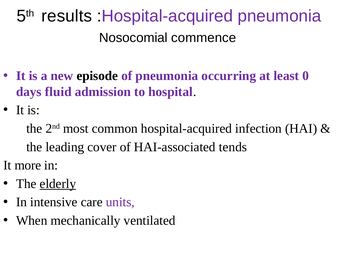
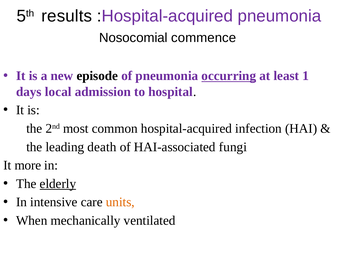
occurring underline: none -> present (229, 76)
0: 0 -> 1 (306, 76)
fluid: fluid -> local (58, 91)
cover: cover -> death (102, 147)
tends: tends -> fungi (233, 147)
units colour: purple -> orange (120, 202)
